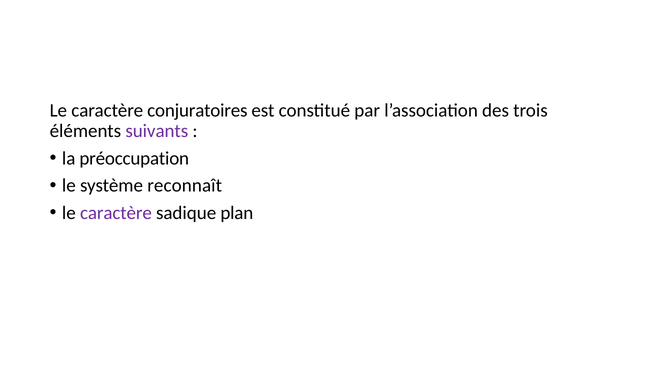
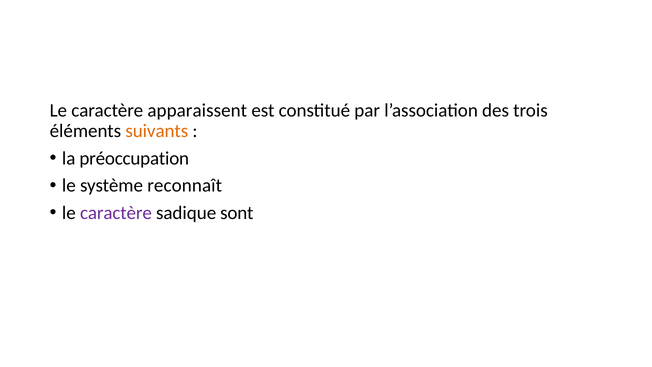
conjuratoires: conjuratoires -> apparaissent (197, 110)
suivants colour: purple -> orange (157, 131)
plan: plan -> sont (237, 213)
